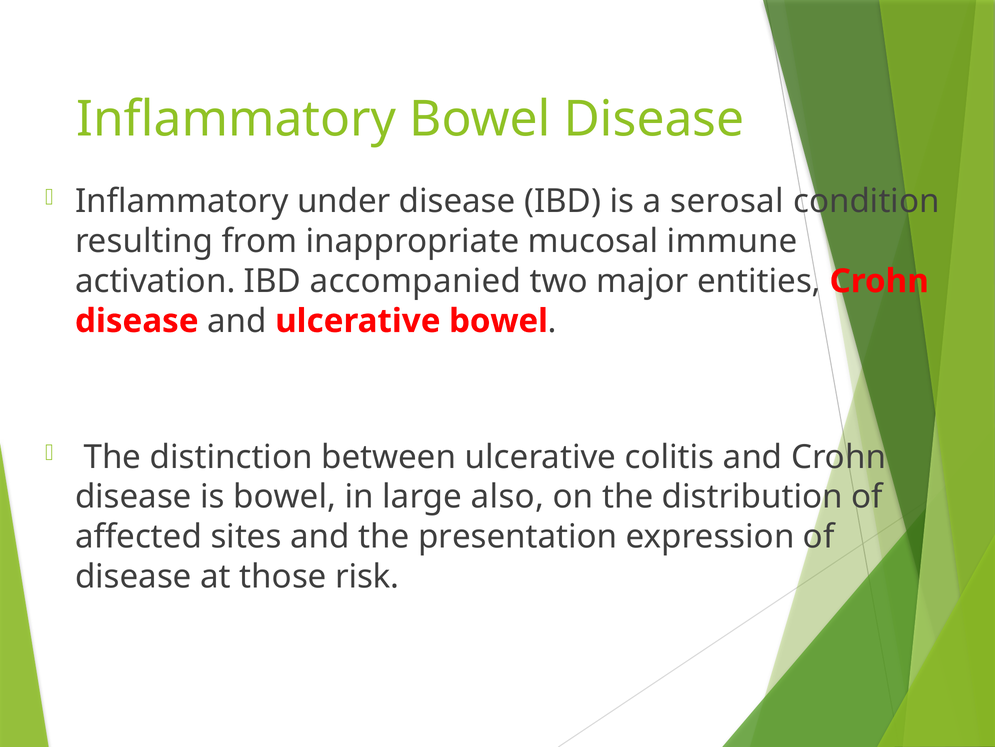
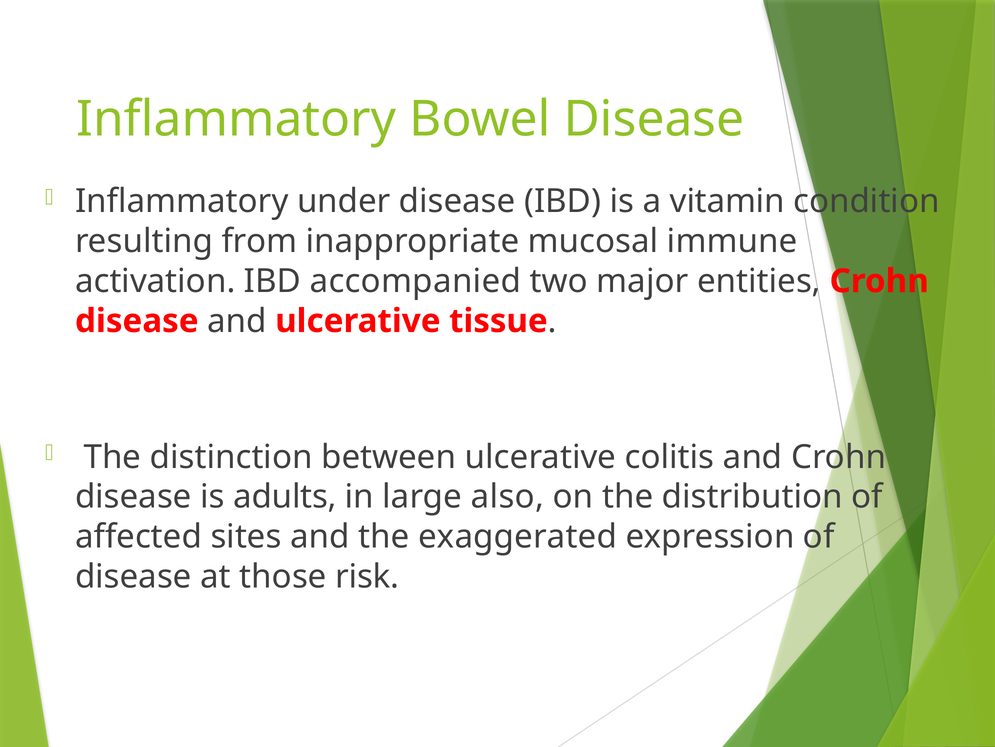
serosal: serosal -> vitamin (727, 201)
ulcerative bowel: bowel -> tissue (498, 321)
is bowel: bowel -> adults (285, 497)
presentation: presentation -> exaggerated (518, 536)
